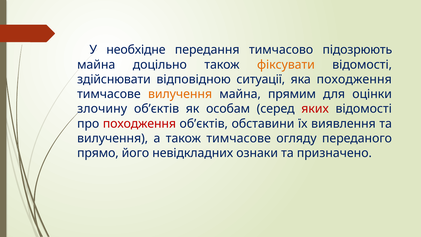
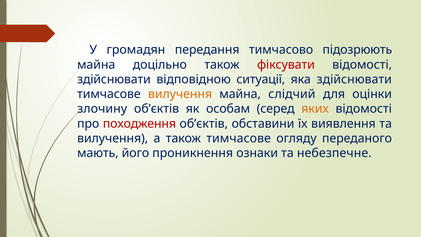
необхідне: необхідне -> громадян (136, 50)
фіксувати colour: orange -> red (286, 65)
яка походження: походження -> здійснювати (354, 79)
прямим: прямим -> слідчий (292, 94)
яких colour: red -> orange (315, 109)
прямо: прямо -> мають (98, 153)
невідкладних: невідкладних -> проникнення (193, 153)
призначено: призначено -> небезпечне (334, 153)
